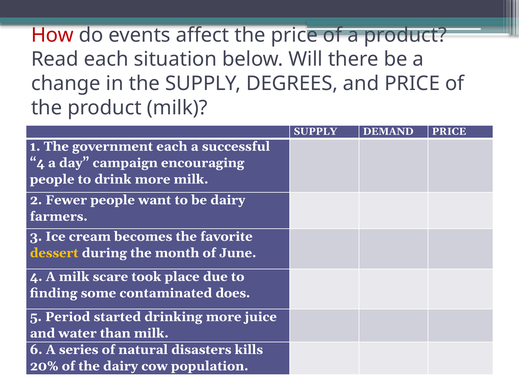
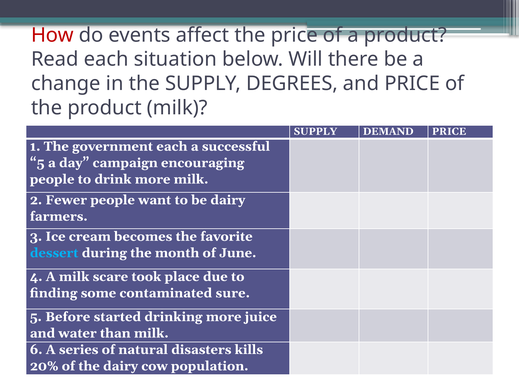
4: 4 -> 5 (37, 163)
dessert colour: yellow -> light blue (54, 253)
does: does -> sure (233, 293)
Period: Period -> Before (68, 317)
